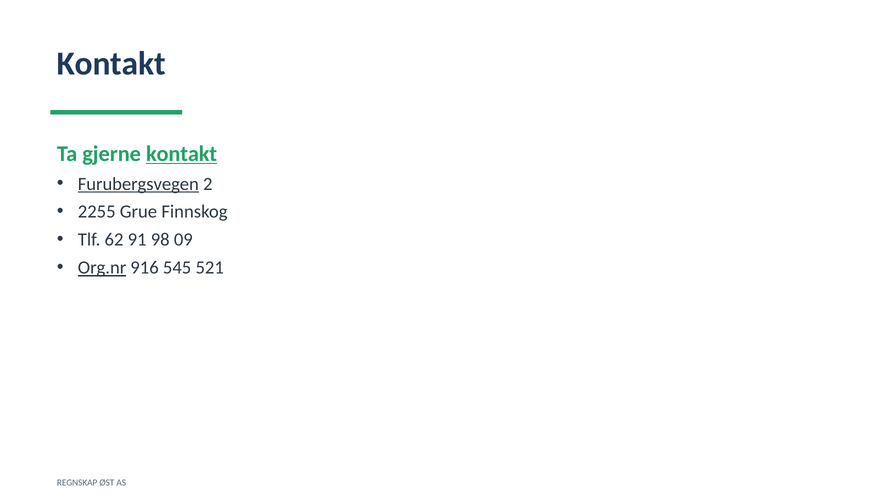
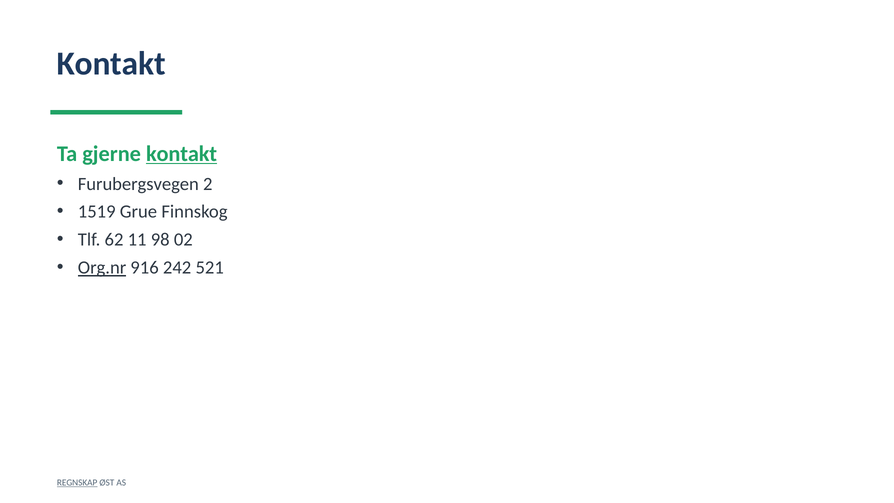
Furubergsvegen underline: present -> none (138, 184)
2255: 2255 -> 1519 (97, 212)
91: 91 -> 11 (137, 240)
09: 09 -> 02 (183, 240)
545: 545 -> 242 (177, 268)
REGNSKAP underline: none -> present (77, 483)
